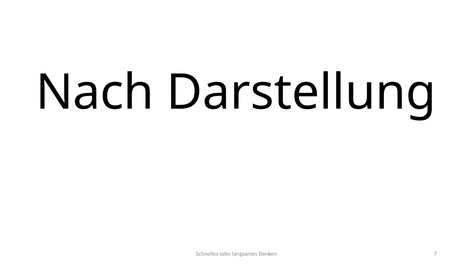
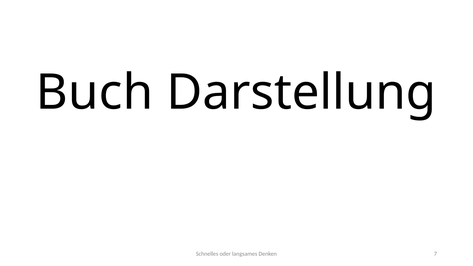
Nach: Nach -> Buch (95, 93)
